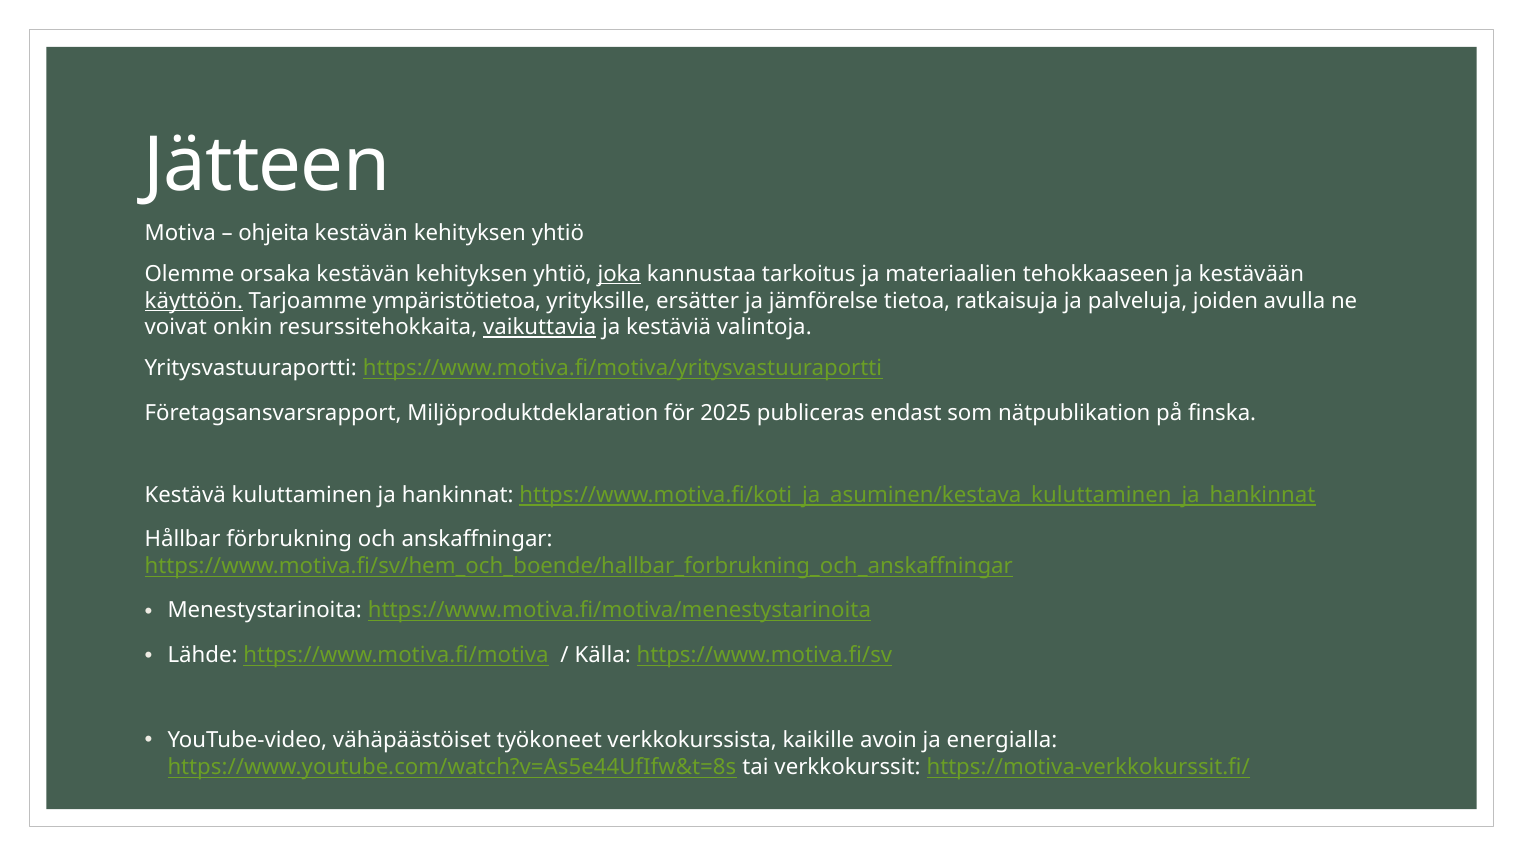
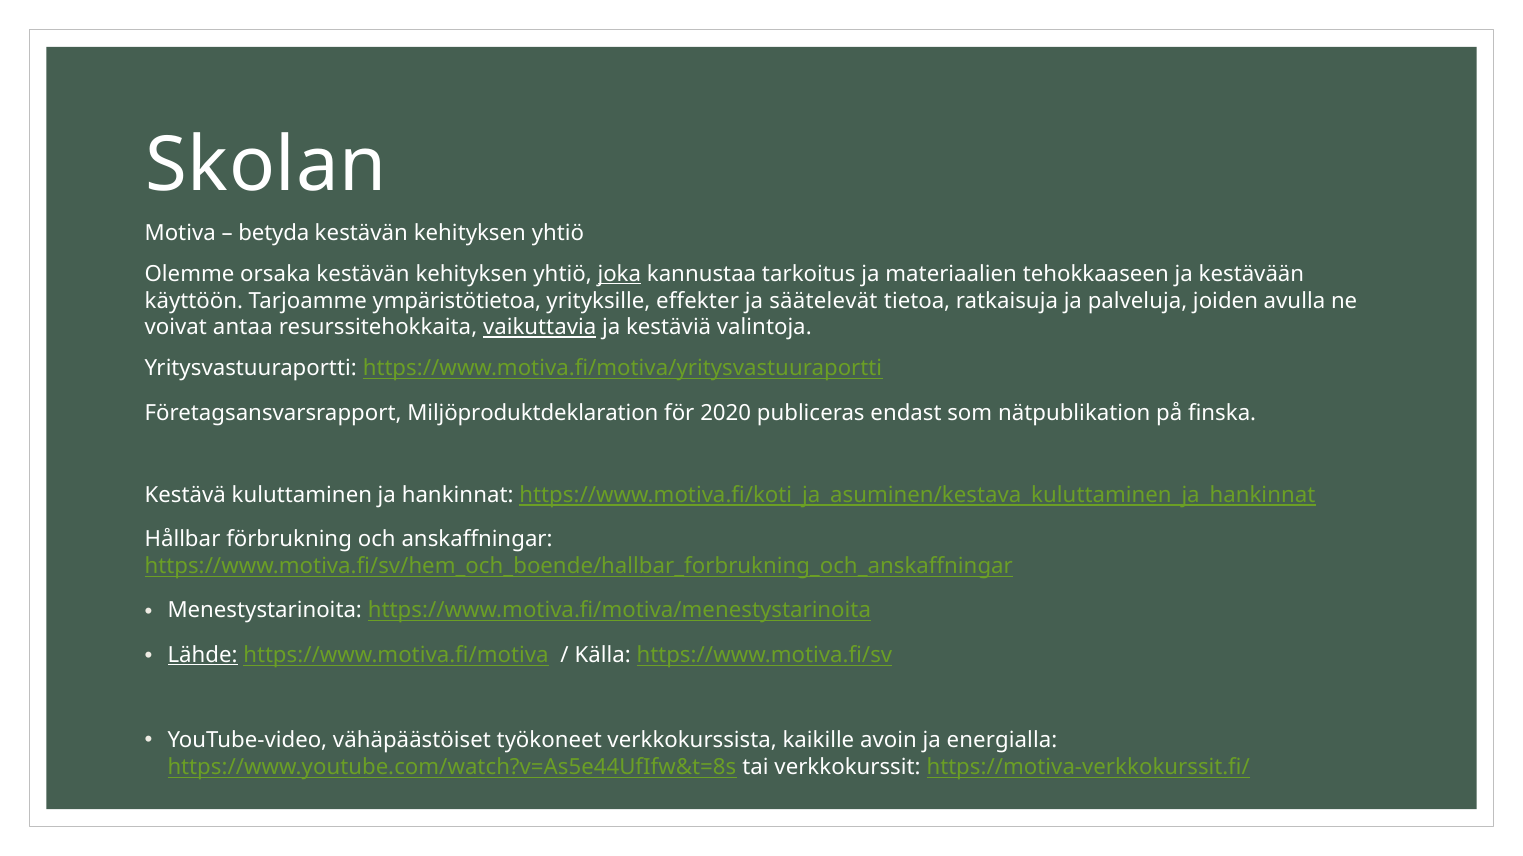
Jätteen: Jätteen -> Skolan (266, 165)
ohjeita: ohjeita -> betyda (274, 233)
käyttöön underline: present -> none (194, 301)
ersätter: ersätter -> effekter (698, 301)
jämförelse: jämförelse -> säätelevät (823, 301)
onkin: onkin -> antaa (243, 328)
2025: 2025 -> 2020 (726, 413)
Lähde underline: none -> present (203, 655)
